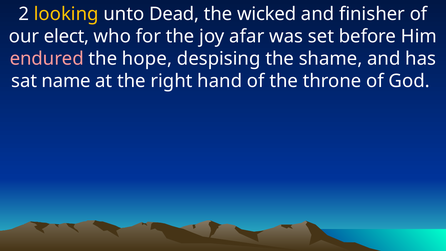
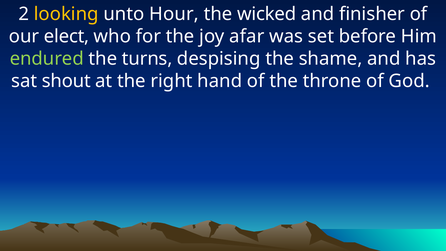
Dead: Dead -> Hour (174, 14)
endured colour: pink -> light green (47, 59)
hope: hope -> turns (147, 59)
name: name -> shout (66, 81)
